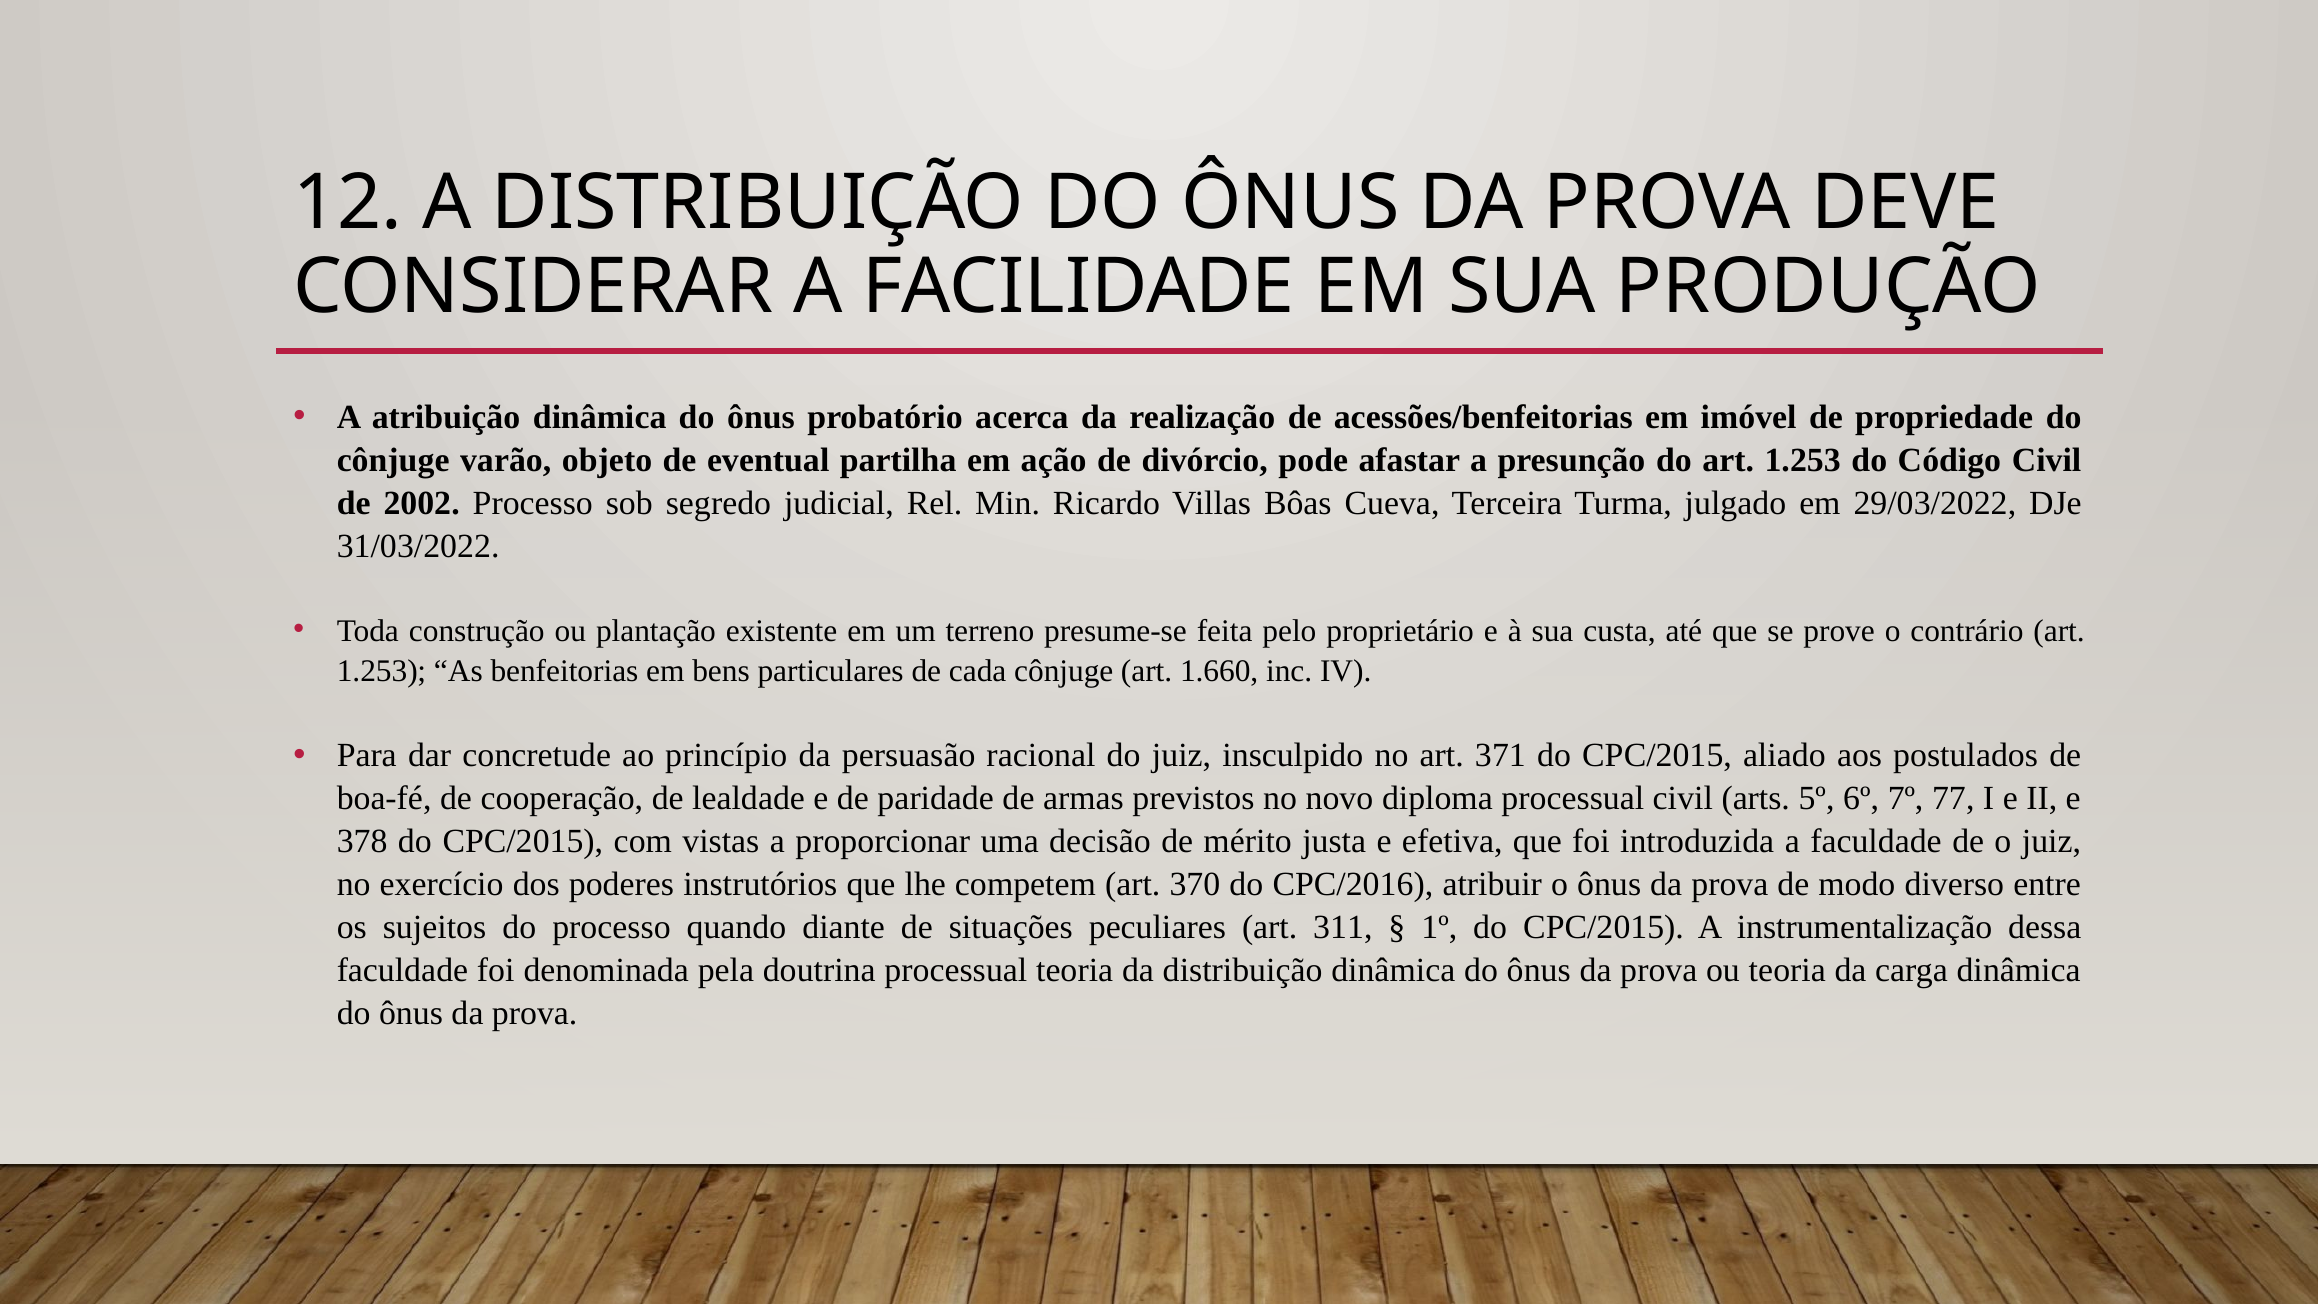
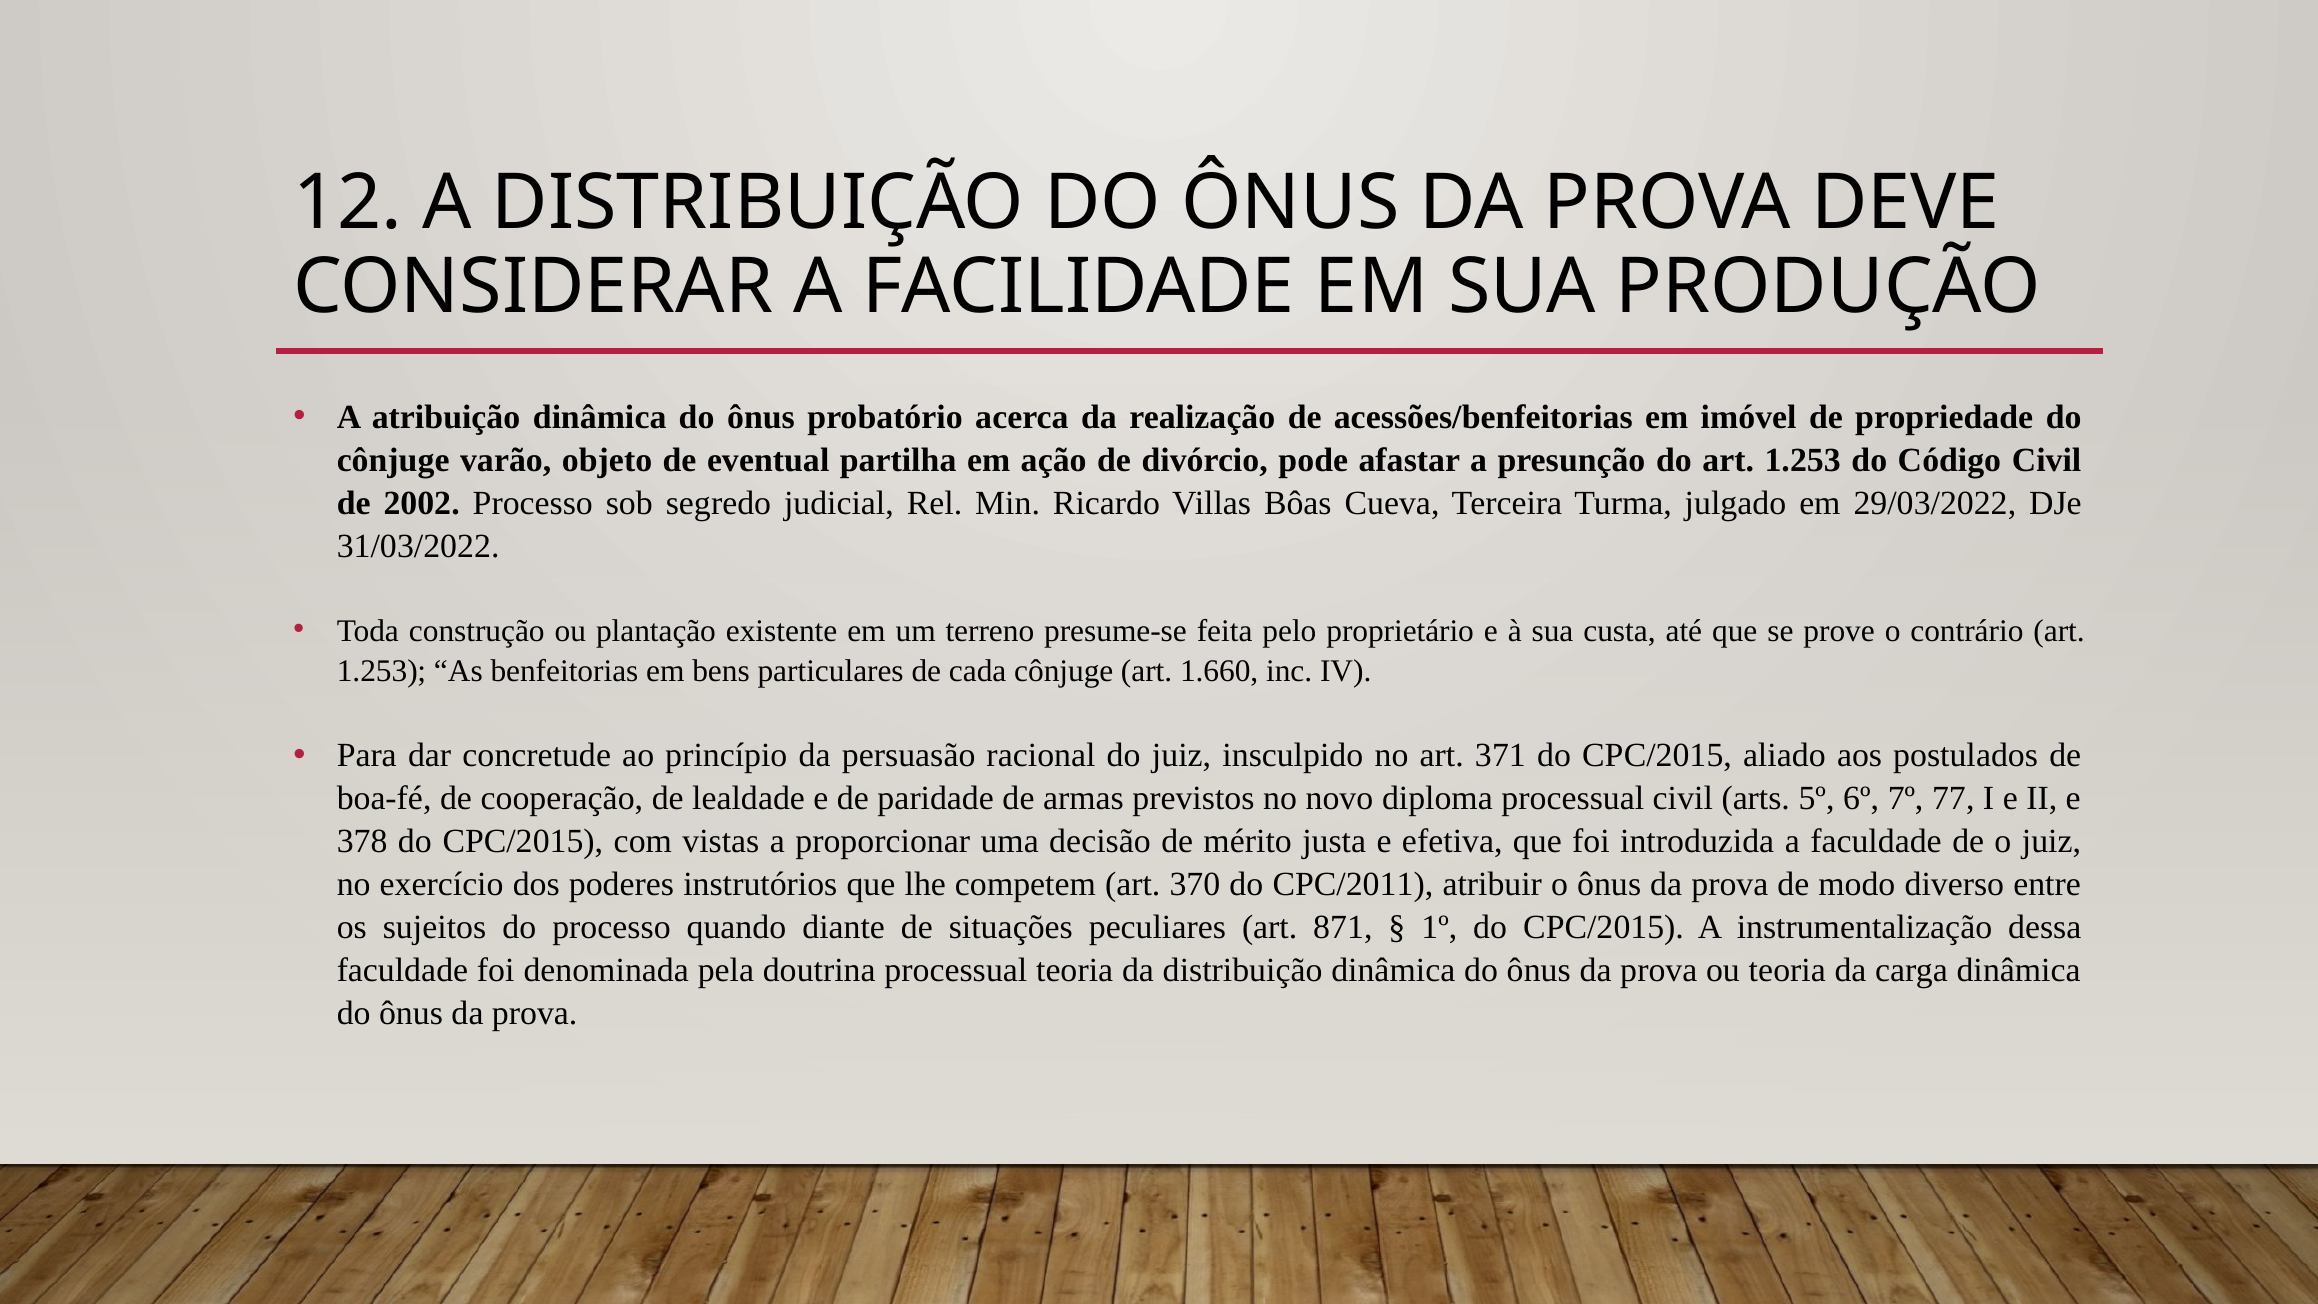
CPC/2016: CPC/2016 -> CPC/2011 (1353, 885)
311: 311 -> 871 (1343, 928)
